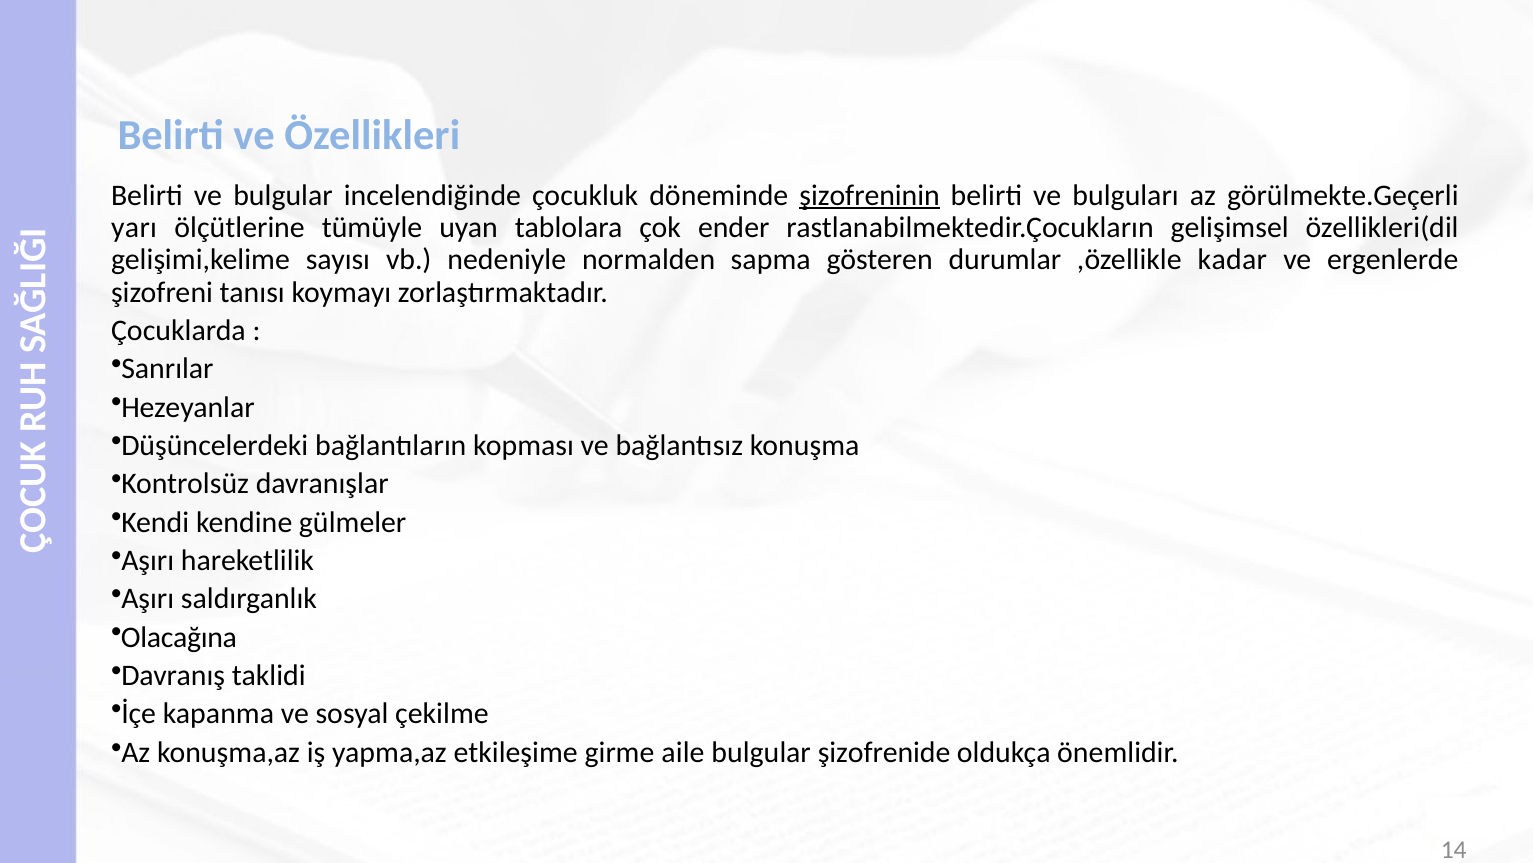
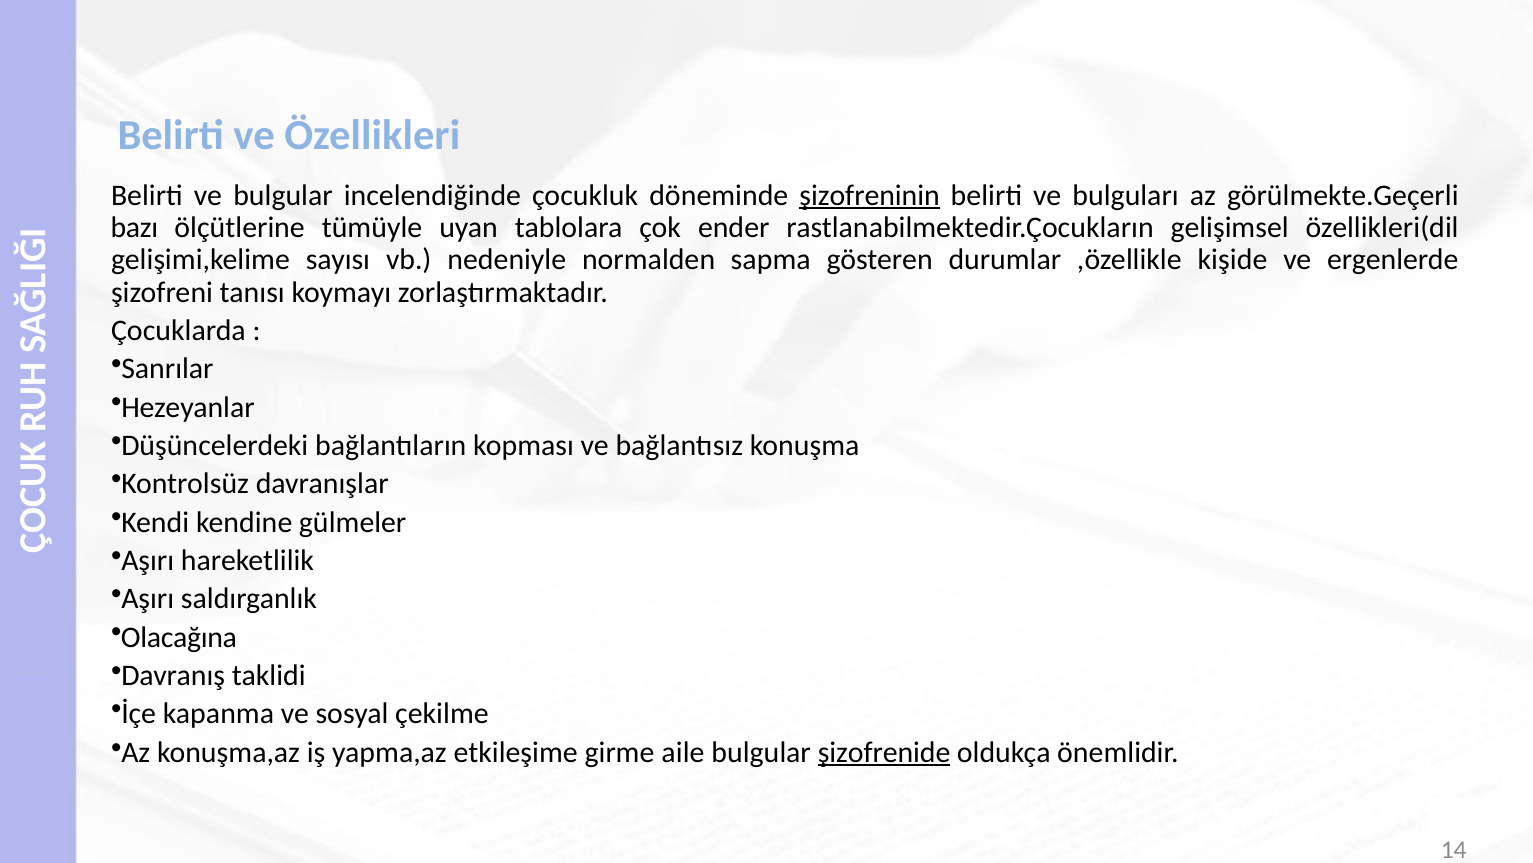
yarı: yarı -> bazı (134, 228)
kadar: kadar -> kişide (1232, 260)
şizofrenide underline: none -> present (884, 752)
